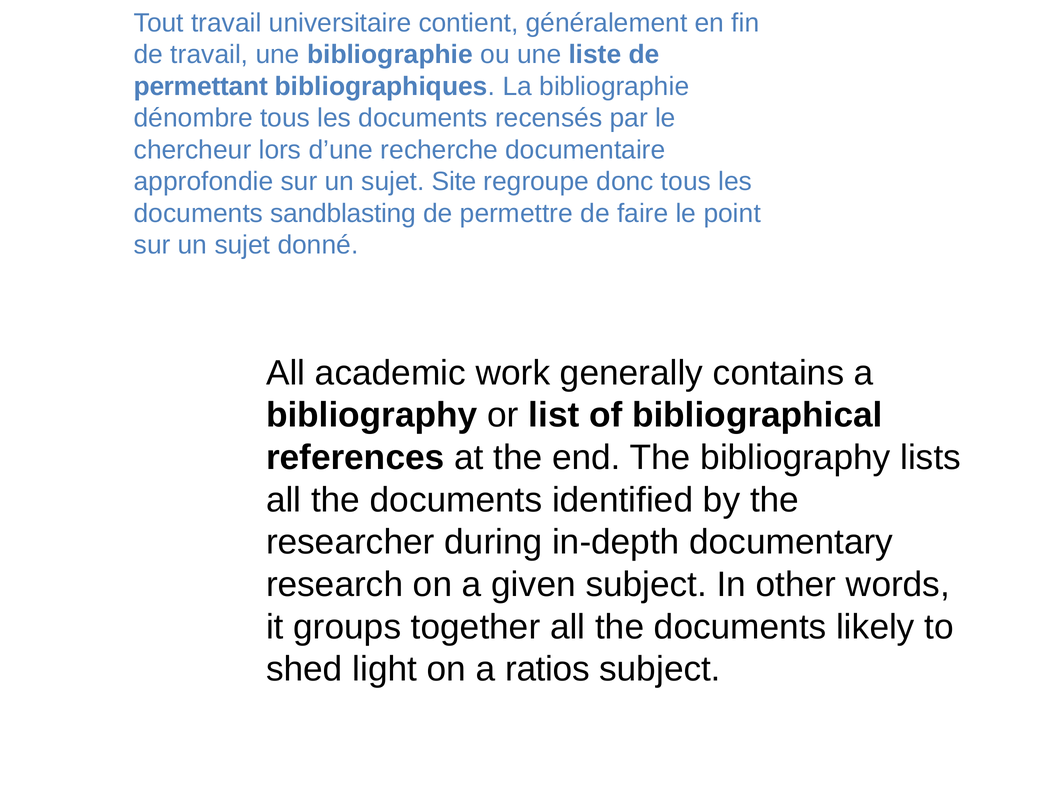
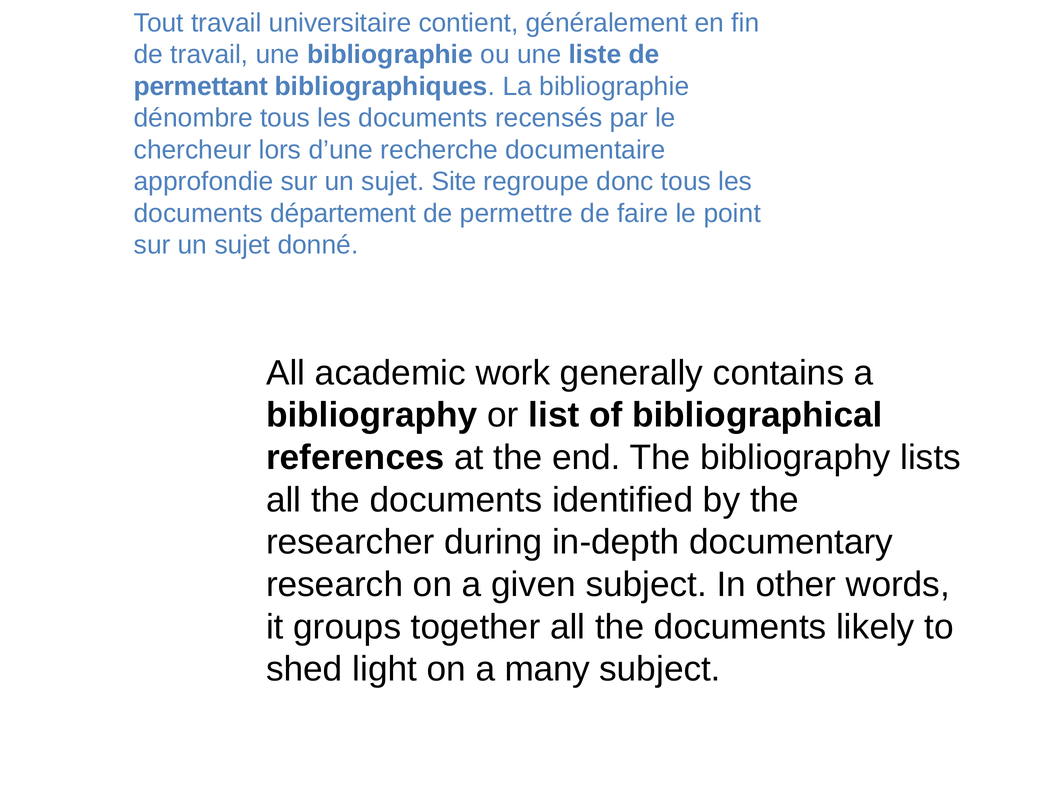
sandblasting: sandblasting -> département (343, 213)
ratios: ratios -> many (547, 669)
